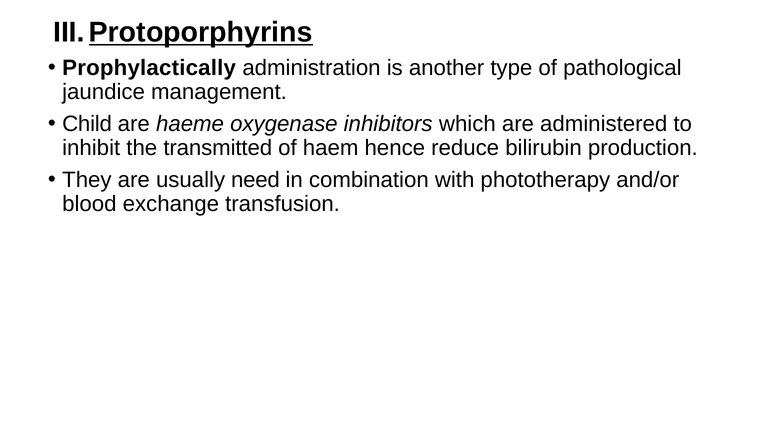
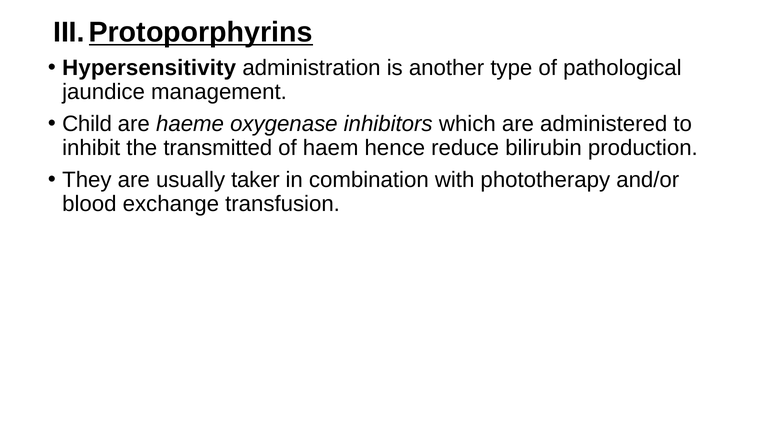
Prophylactically: Prophylactically -> Hypersensitivity (149, 68)
need: need -> taker (255, 180)
